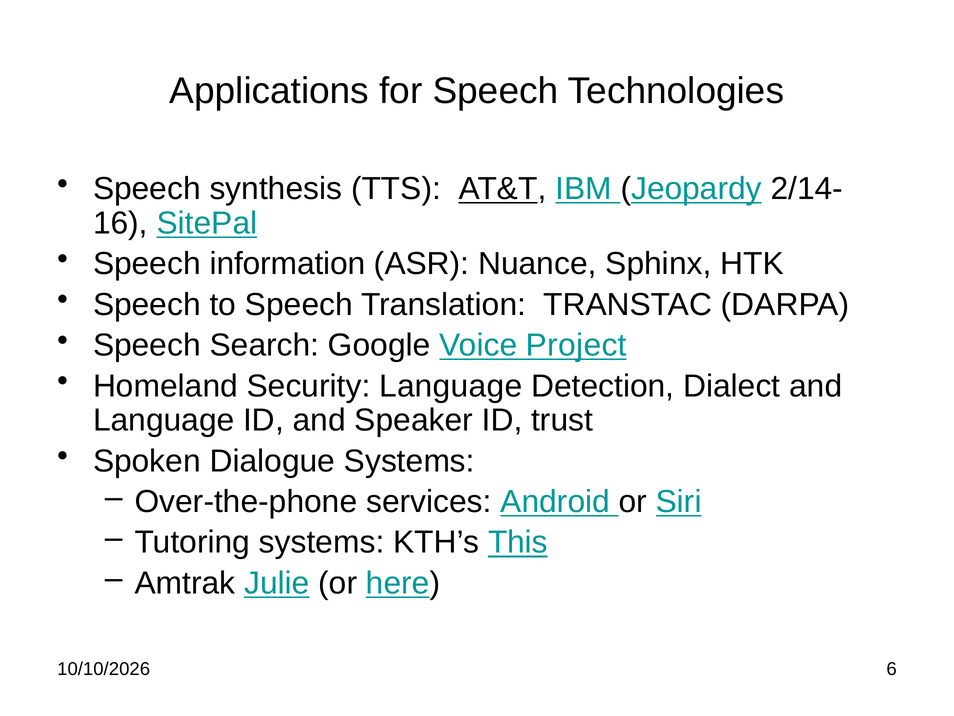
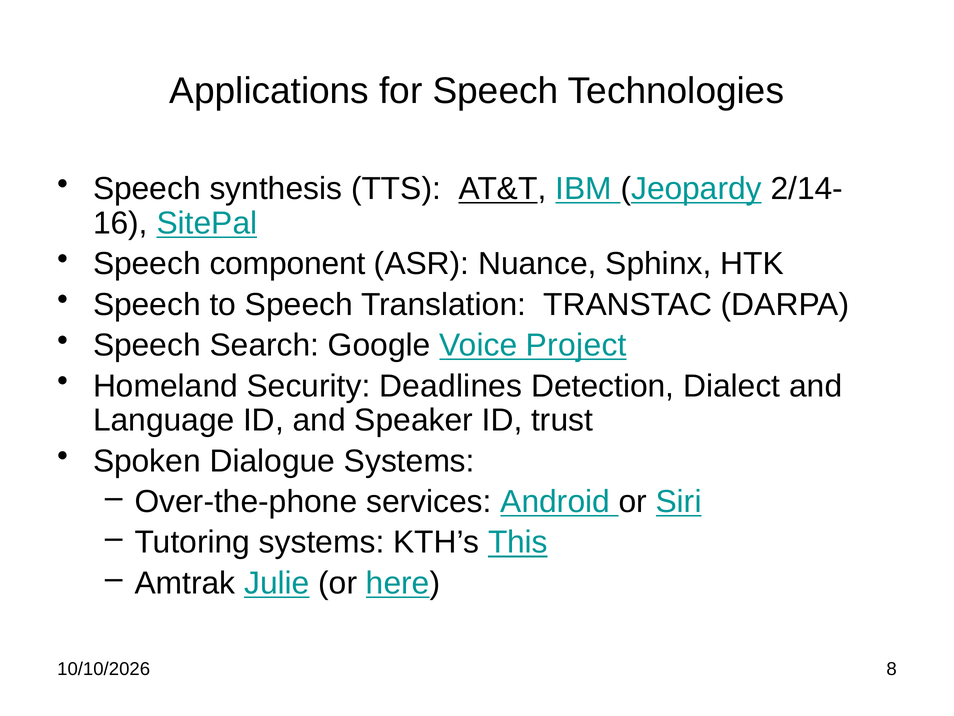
information: information -> component (288, 264)
Security Language: Language -> Deadlines (451, 386)
6: 6 -> 8 (892, 669)
